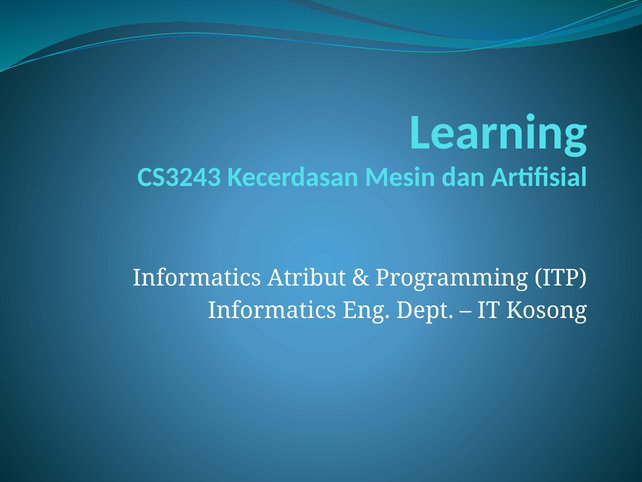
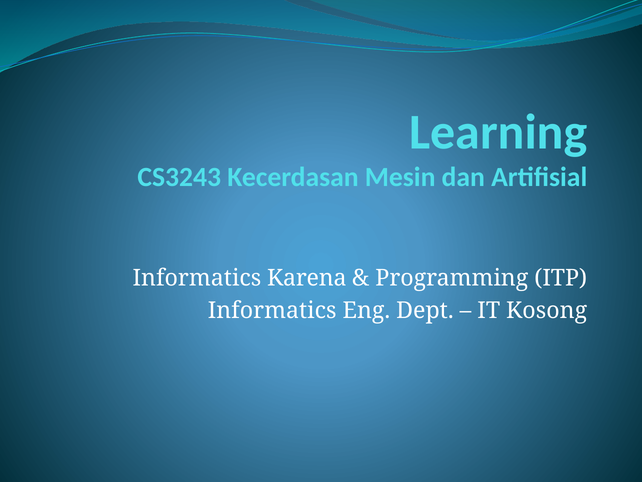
Atribut: Atribut -> Karena (307, 278)
